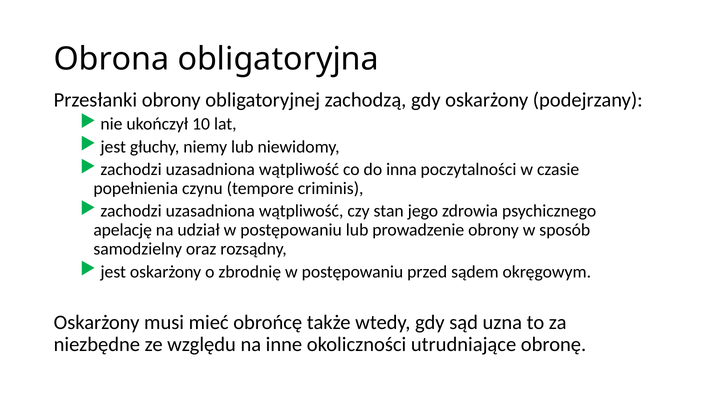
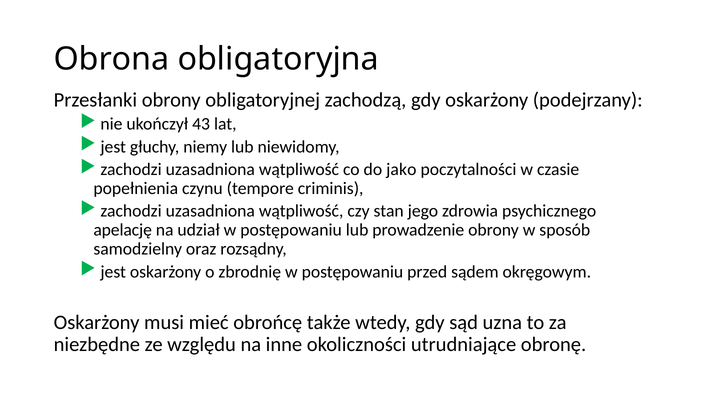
10: 10 -> 43 (201, 124)
inna: inna -> jako (401, 170)
